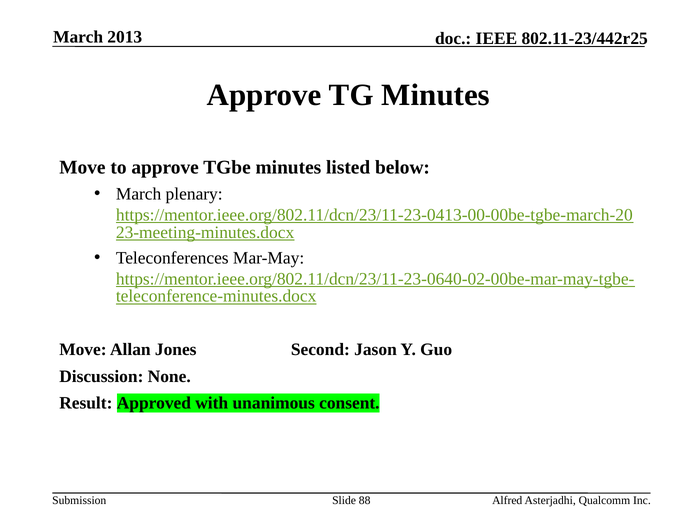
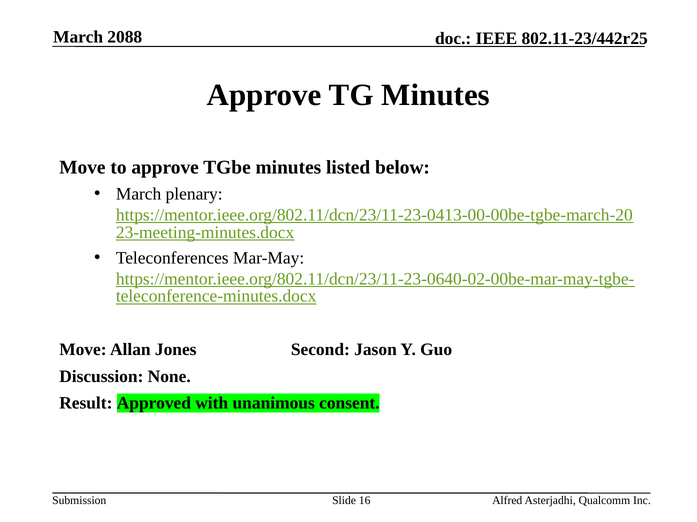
2013: 2013 -> 2088 (125, 37)
88: 88 -> 16 (365, 501)
